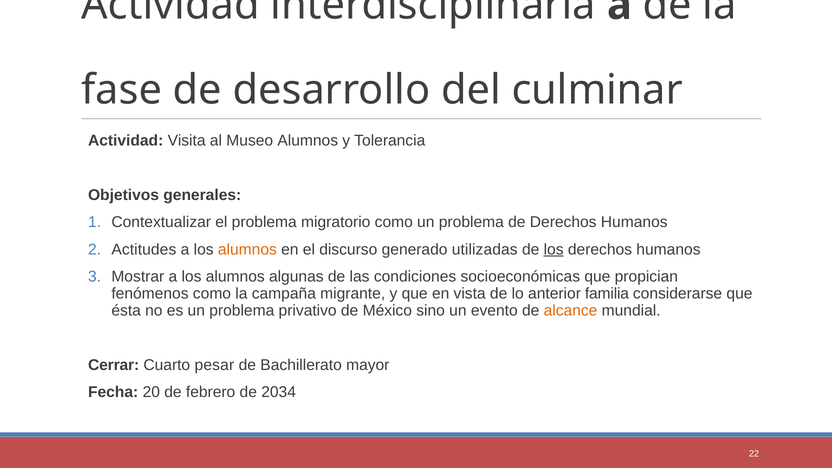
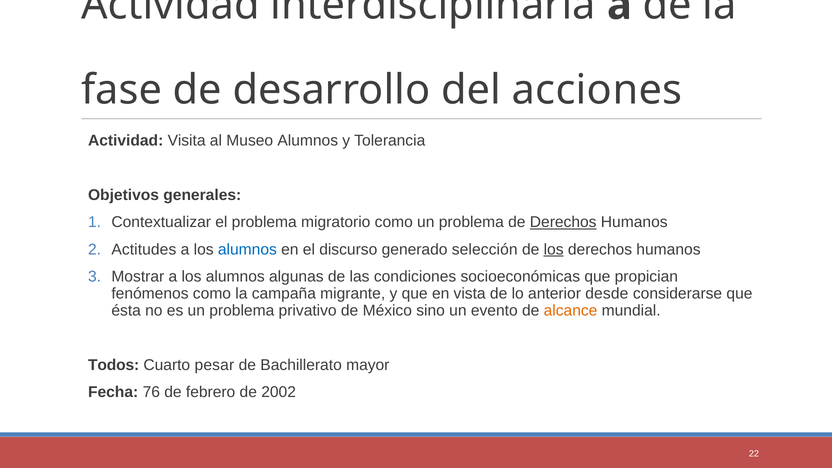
culminar: culminar -> acciones (597, 90)
Derechos underline: none -> present (563, 222)
alumnos colour: orange -> blue (247, 249)
utilizadas: utilizadas -> selección (485, 249)
familia: familia -> desde (607, 294)
Cerrar: Cerrar -> Todos (114, 365)
20: 20 -> 76 (151, 392)
2034: 2034 -> 2002 (279, 392)
